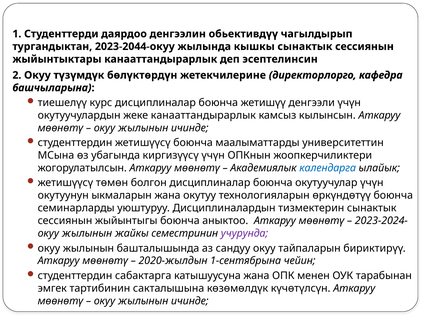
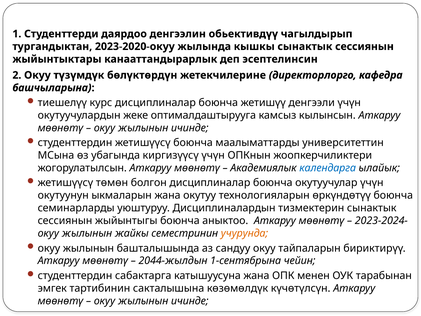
2023-2044-окуу: 2023-2044-окуу -> 2023-2020-окуу (135, 46)
жеке канааттандырарлык: канааттандырарлык -> оптималдаштырууга (203, 115)
учурунда colour: purple -> orange (244, 233)
2020-жылдын: 2020-жылдын -> 2044-жылдын (173, 261)
